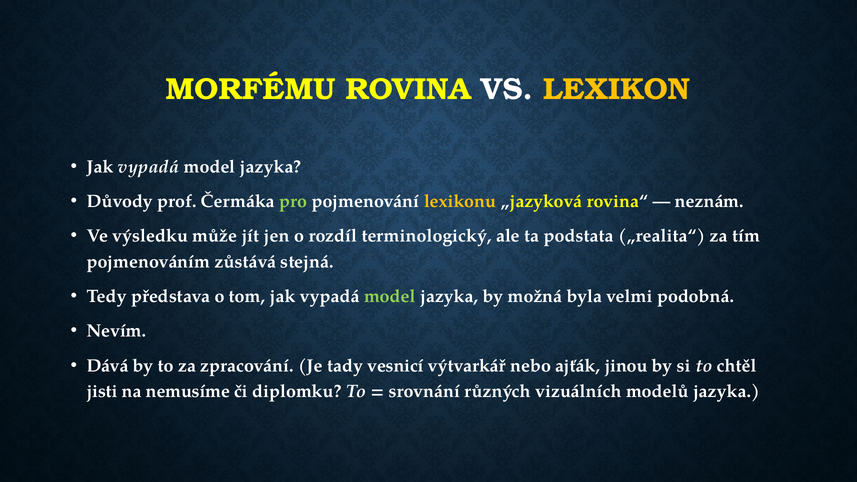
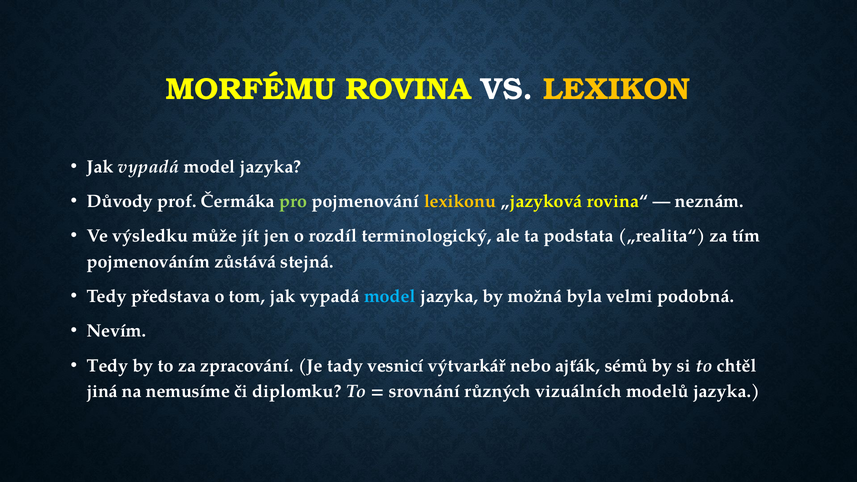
model colour: light green -> light blue (390, 296)
Dává: Dává -> Tedy (108, 366)
jinou: jinou -> sémů (626, 366)
jisti: jisti -> jiná (102, 391)
